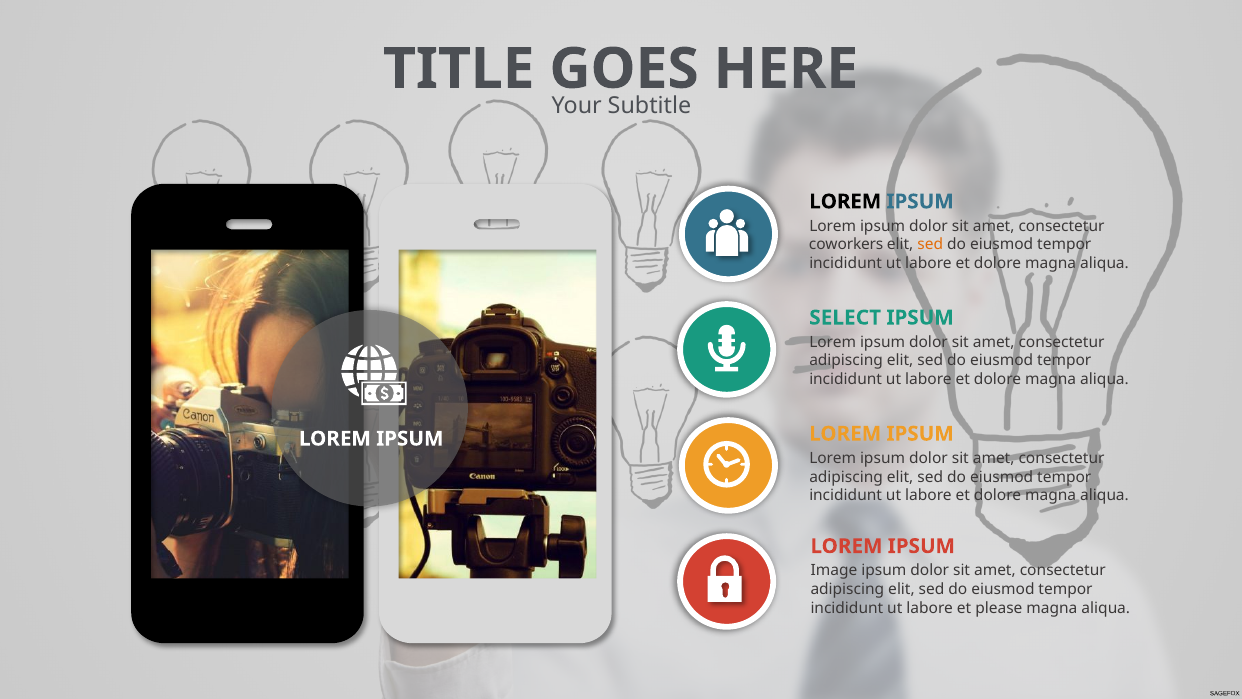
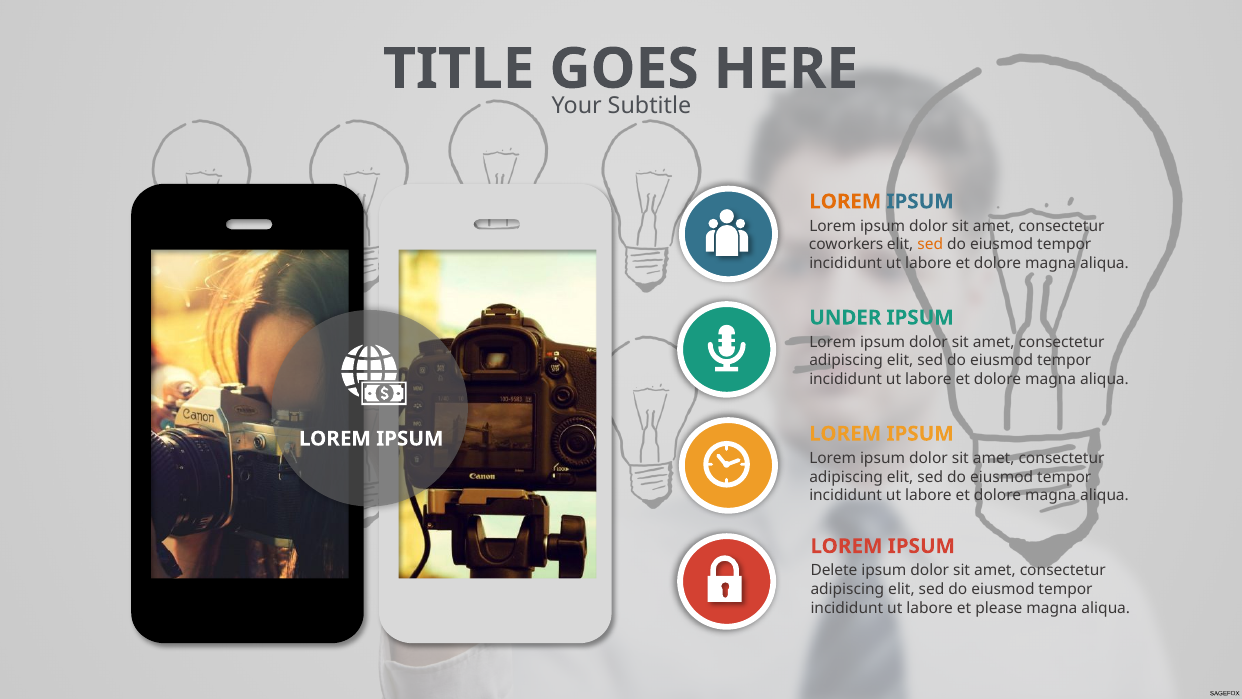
LOREM colour: black -> orange (845, 201)
SELECT: SELECT -> UNDER (845, 318)
Image: Image -> Delete (834, 570)
